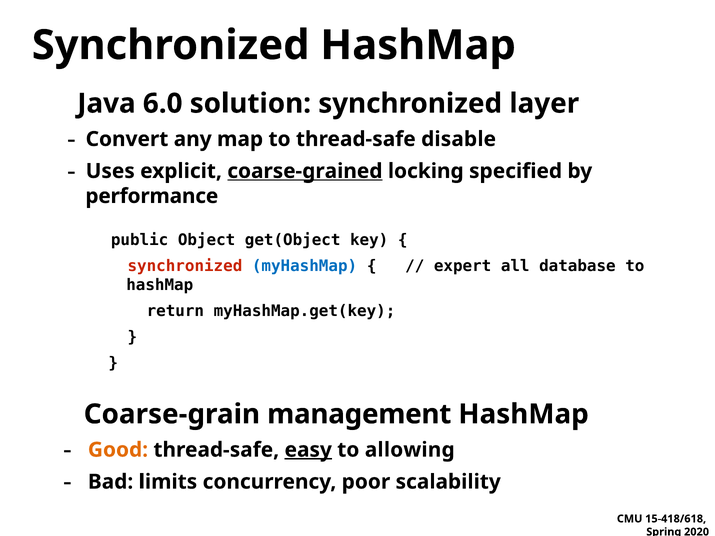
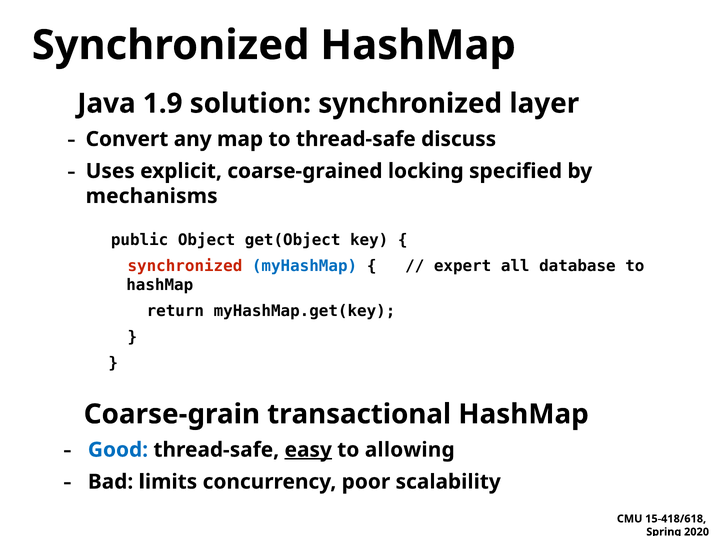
6.0: 6.0 -> 1.9 (163, 104)
disable: disable -> discuss (459, 139)
coarse-grained underline: present -> none (305, 171)
performance: performance -> mechanisms (152, 196)
management: management -> transactional (359, 414)
Good colour: orange -> blue (118, 450)
